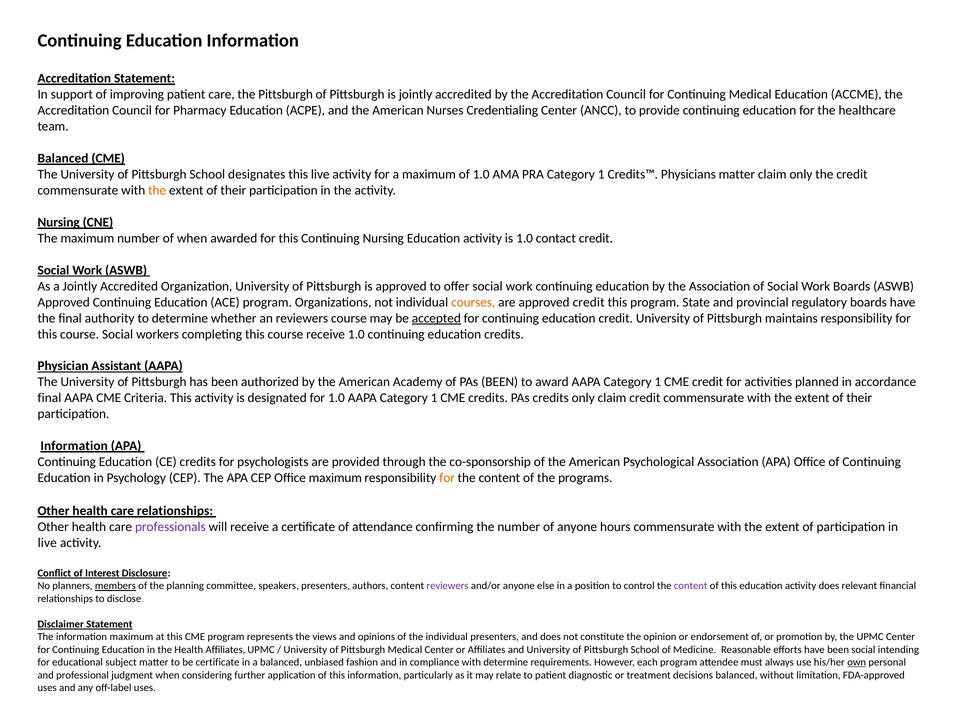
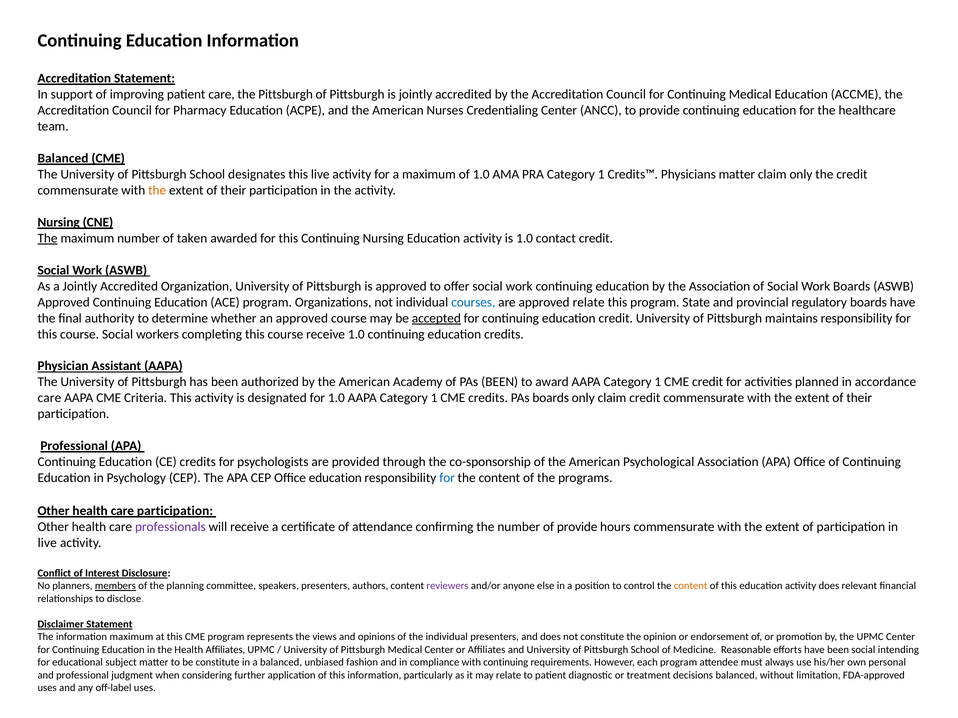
The underline: none -> present (48, 238)
of when: when -> taken (192, 238)
courses colour: orange -> blue (473, 302)
approved credit: credit -> relate (589, 302)
an reviewers: reviewers -> approved (302, 318)
final: final -> care (49, 398)
PAs credits: credits -> boards (551, 398)
Information: Information -> Professional (74, 446)
Office maximum: maximum -> education (335, 478)
for colour: orange -> blue (447, 478)
care relationships: relationships -> participation (175, 511)
of anyone: anyone -> provide (577, 527)
content colour: purple -> orange (691, 586)
be certificate: certificate -> constitute (218, 663)
with determine: determine -> continuing (506, 663)
own underline: present -> none (857, 663)
